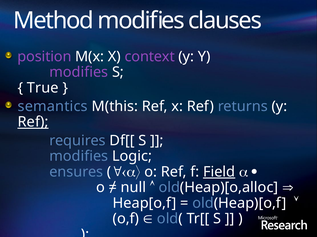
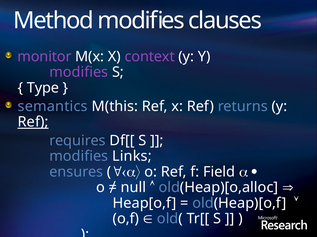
position: position -> monitor (45, 57)
True: True -> Type (43, 88)
Logic: Logic -> Links (132, 157)
Field underline: present -> none (219, 172)
